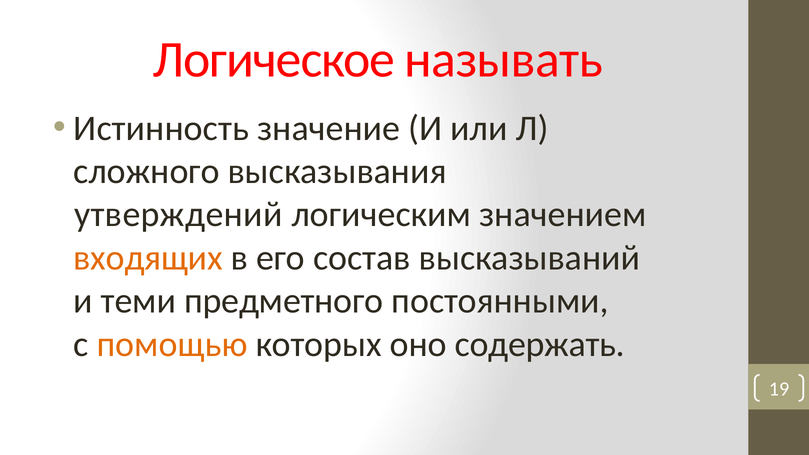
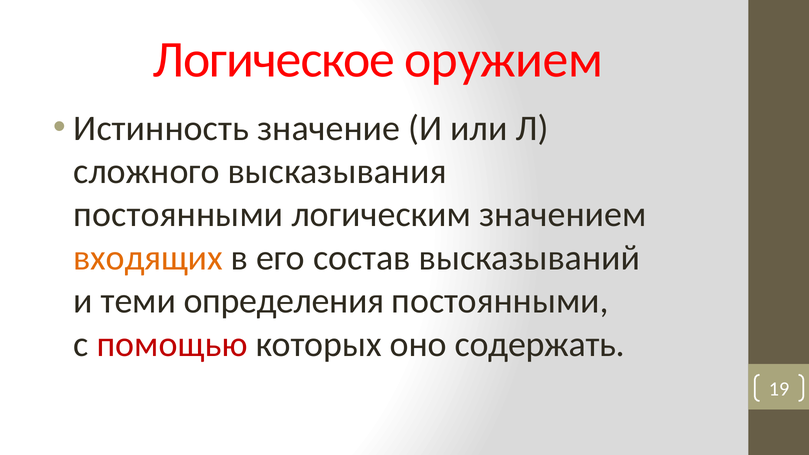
называть: называть -> оружием (504, 60)
утверждений: утверждений -> постоянными (178, 215)
предметного: предметного -> определения (284, 301)
помощью colour: orange -> red (172, 344)
